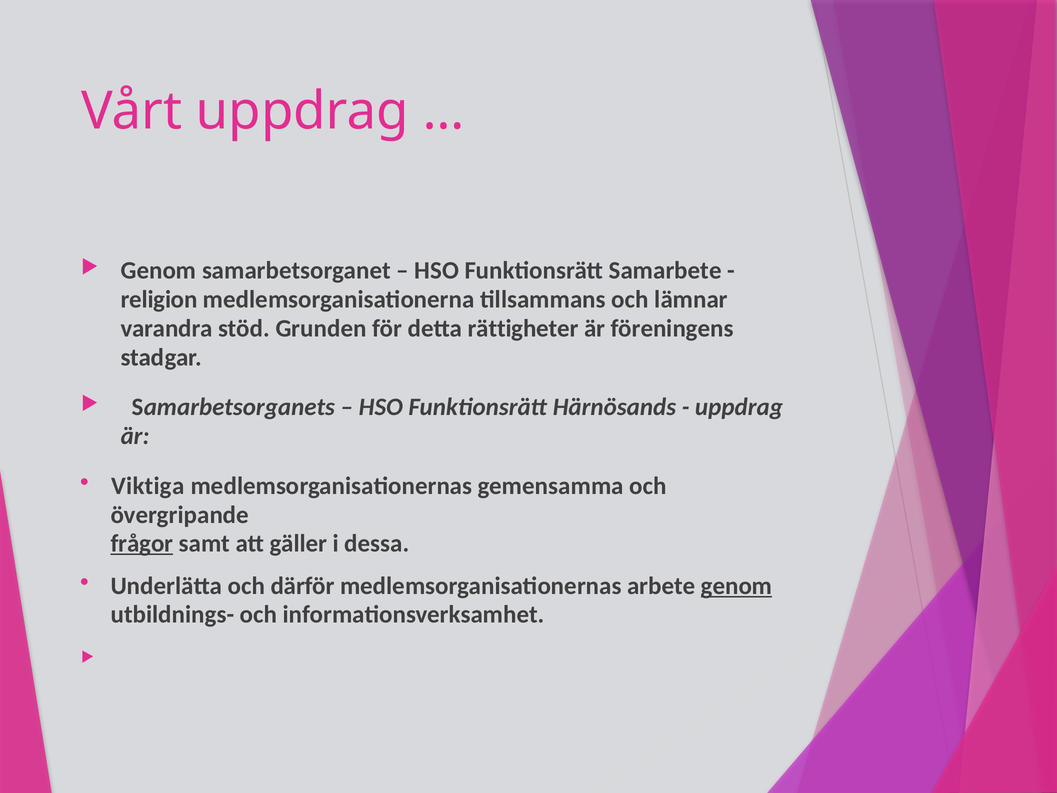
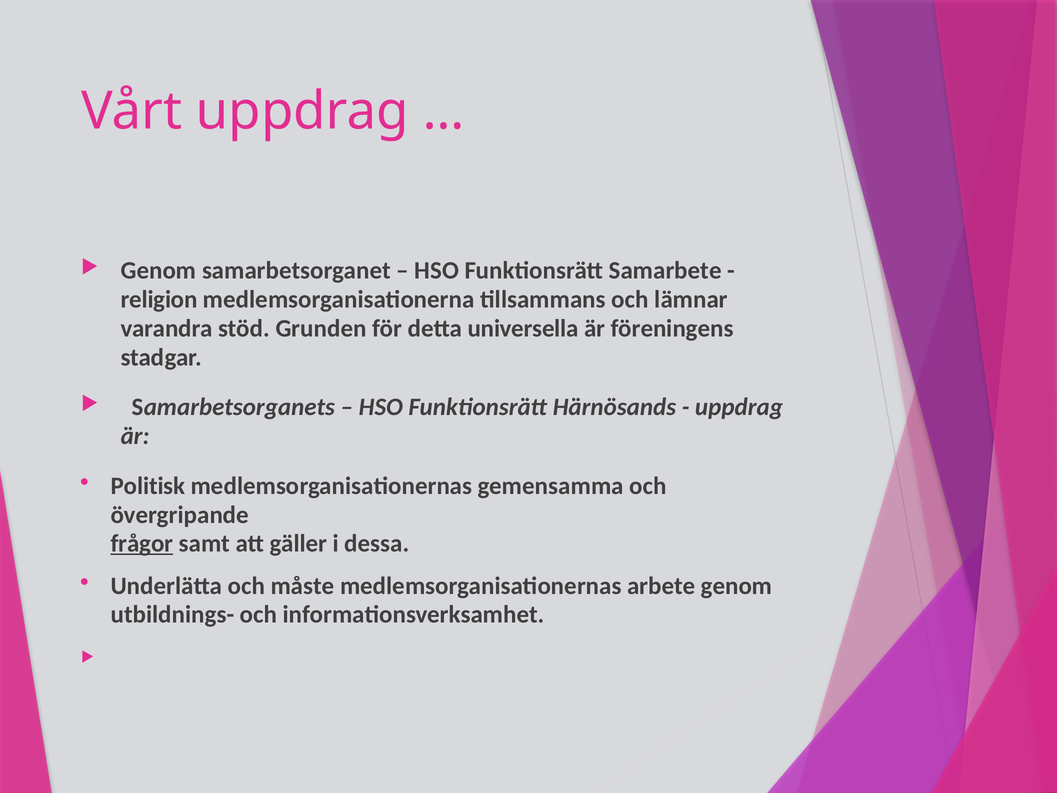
rättigheter: rättigheter -> universella (523, 328)
Viktiga: Viktiga -> Politisk (148, 486)
därför: därför -> måste (303, 586)
genom underline: present -> none (737, 586)
